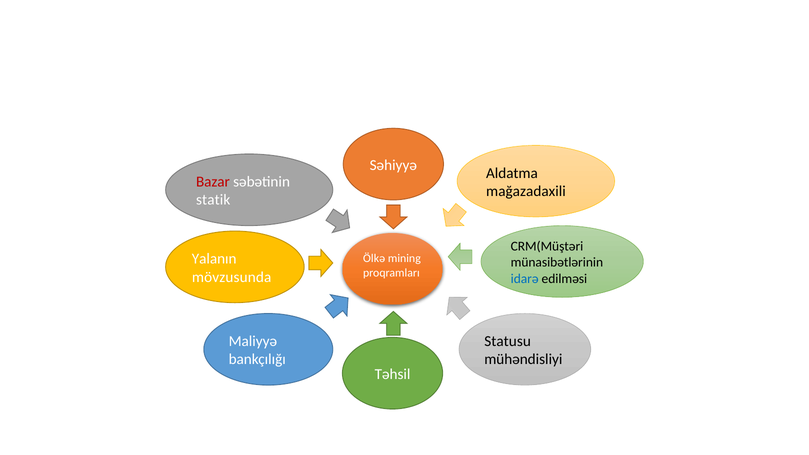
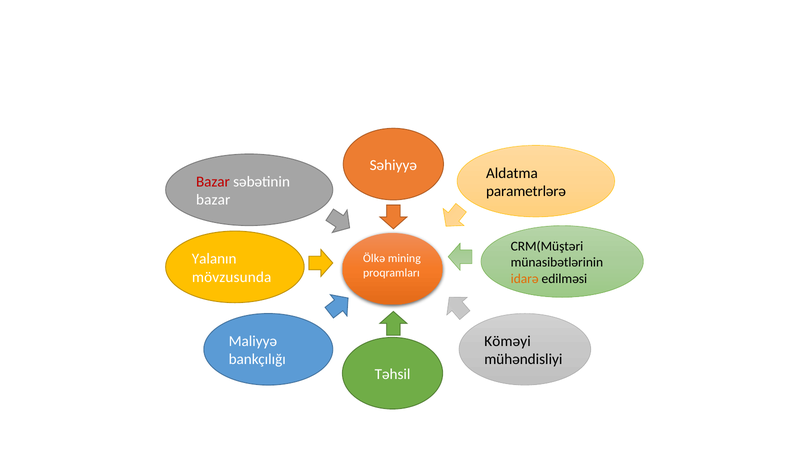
mağazadaxili: mağazadaxili -> parametrlərə (526, 191)
statik: statik -> bazar (213, 200)
idarə colour: blue -> orange (525, 279)
Statusu: Statusu -> Köməyi (508, 341)
